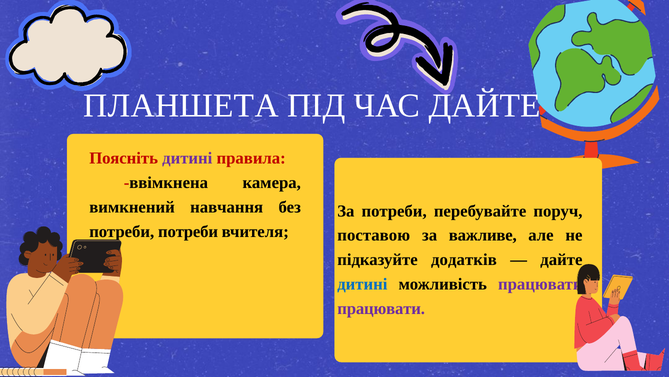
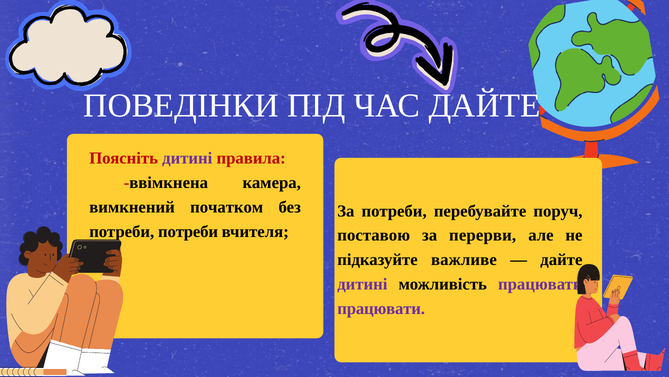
ПЛАНШЕТА: ПЛАНШЕТА -> ПОВЕДІНКИ (181, 105)
навчання: навчання -> початком (227, 207)
важливе: важливе -> перерви (483, 235)
додатків: додатків -> важливе (464, 259)
дитині colour: blue -> purple (362, 284)
